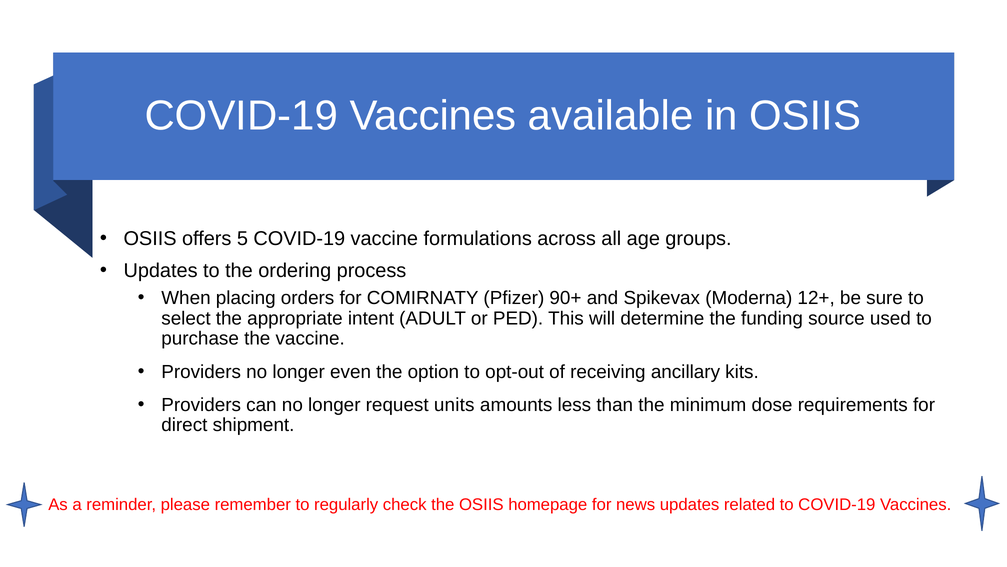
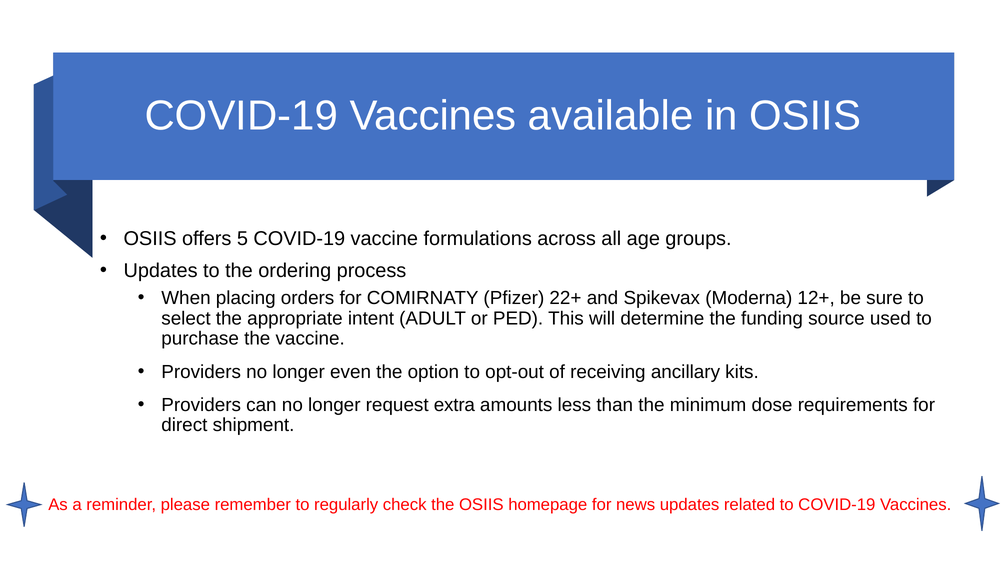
90+: 90+ -> 22+ (565, 298)
units: units -> extra (454, 404)
